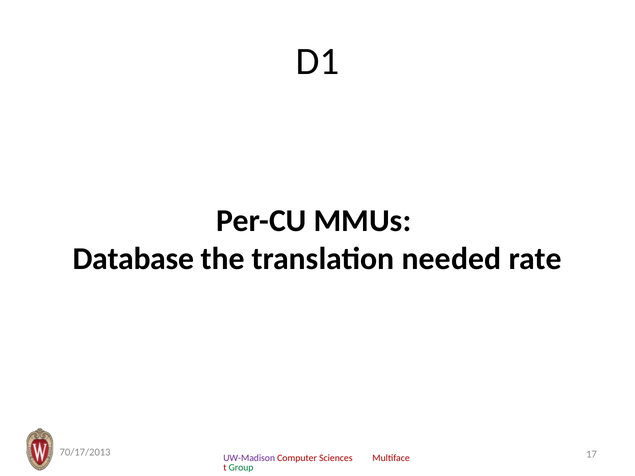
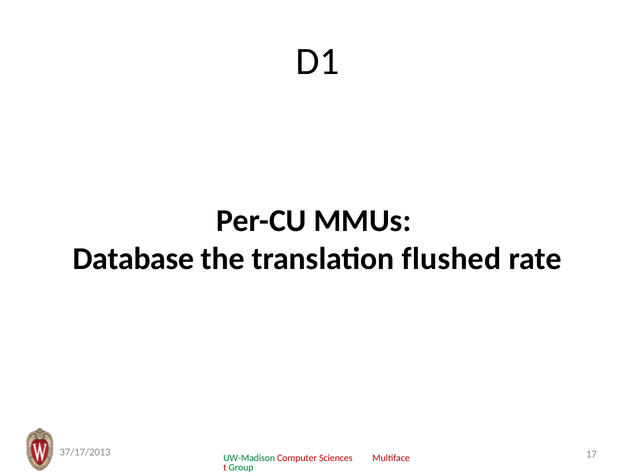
needed: needed -> flushed (451, 259)
70/17/2013: 70/17/2013 -> 37/17/2013 (85, 453)
UW-Madison colour: purple -> green (249, 458)
